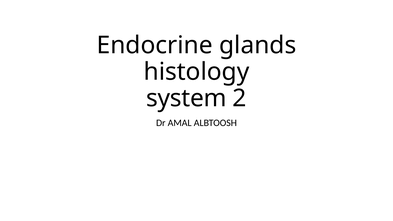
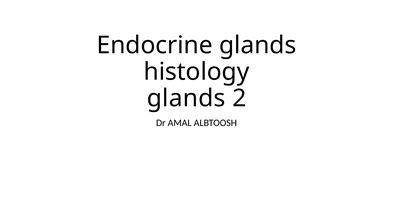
system: system -> glands (186, 98)
